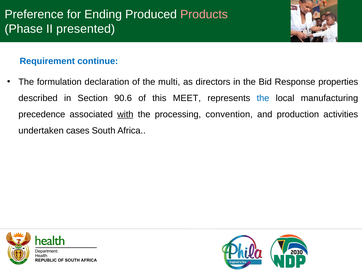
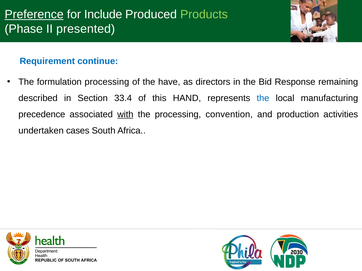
Preference underline: none -> present (34, 14)
Ending: Ending -> Include (103, 14)
Products colour: pink -> light green (204, 14)
formulation declaration: declaration -> processing (107, 82)
multi: multi -> have (169, 82)
properties: properties -> remaining (338, 82)
90.6: 90.6 -> 33.4 (123, 98)
MEET: MEET -> HAND (187, 98)
